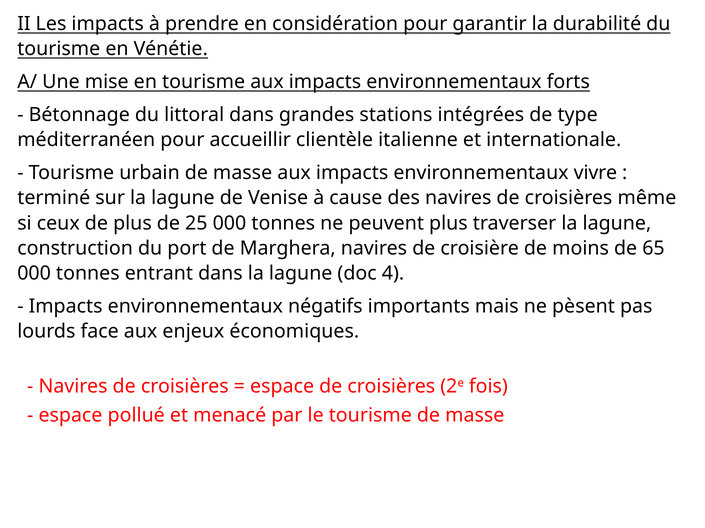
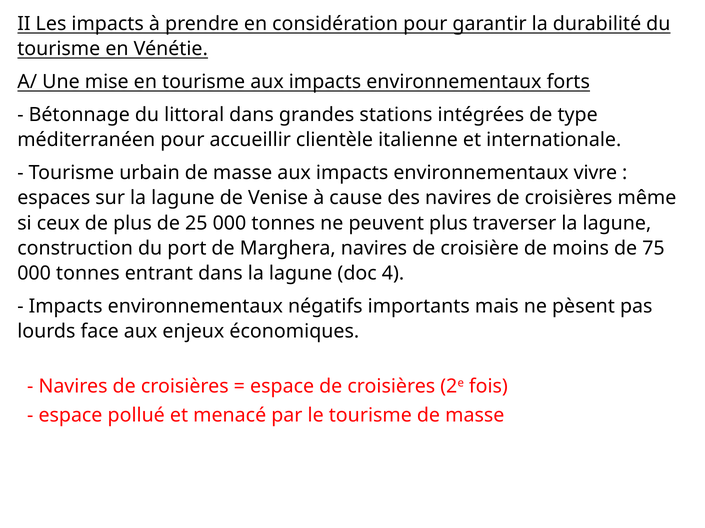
terminé: terminé -> espaces (54, 198)
65: 65 -> 75 (653, 249)
